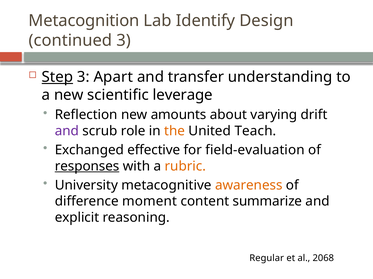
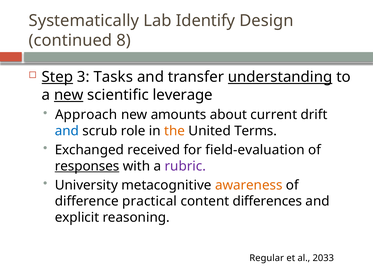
Metacognition: Metacognition -> Systematically (84, 21)
continued 3: 3 -> 8 (124, 41)
Apart: Apart -> Tasks (113, 77)
understanding underline: none -> present (280, 77)
new underline: none -> present (69, 95)
Reflection: Reflection -> Approach (86, 115)
varying: varying -> current (274, 115)
and colour: purple -> blue (67, 131)
Teach: Teach -> Terms (256, 131)
effective: effective -> received (154, 150)
rubric colour: orange -> purple (185, 167)
moment: moment -> practical (150, 202)
summarize: summarize -> differences (267, 202)
2068: 2068 -> 2033 (323, 259)
